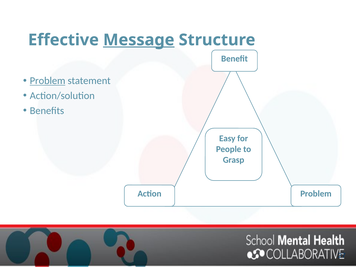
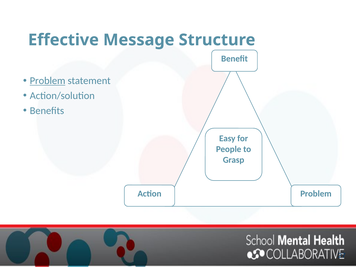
Message underline: present -> none (139, 40)
